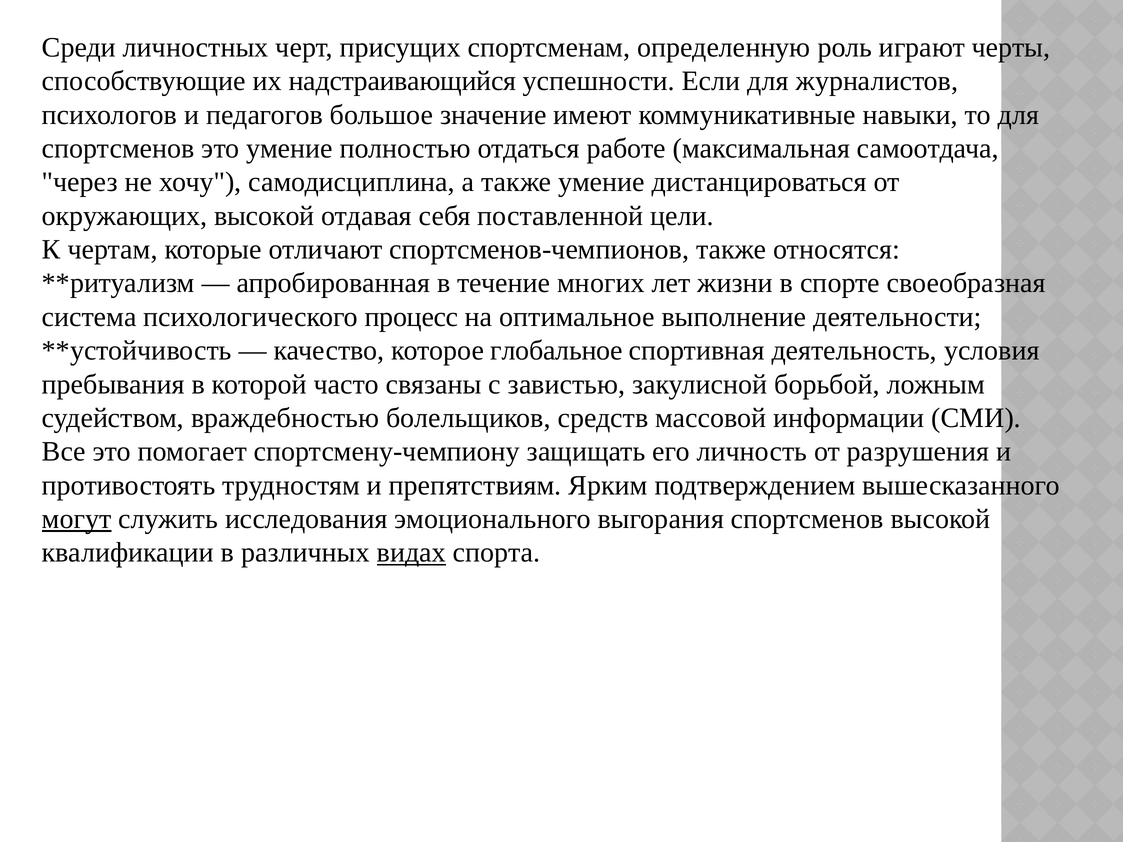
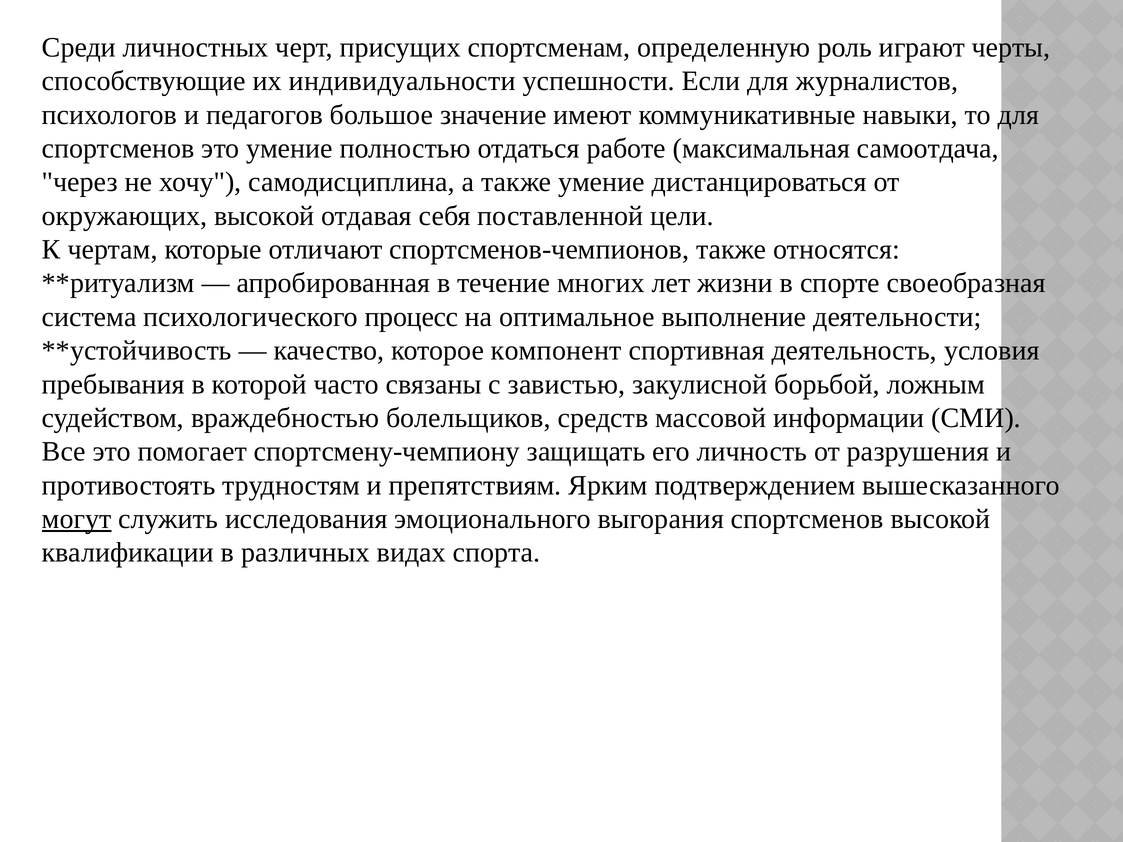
надстраивающийся: надстраивающийся -> индивидуальности (402, 81)
глобальное: глобальное -> компонент (556, 351)
видах underline: present -> none (411, 553)
